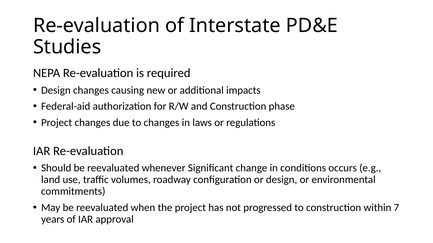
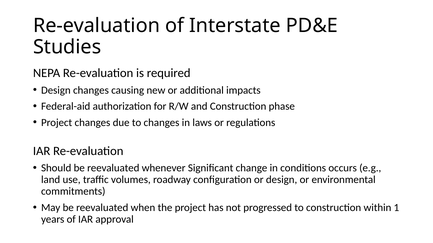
7: 7 -> 1 (396, 208)
